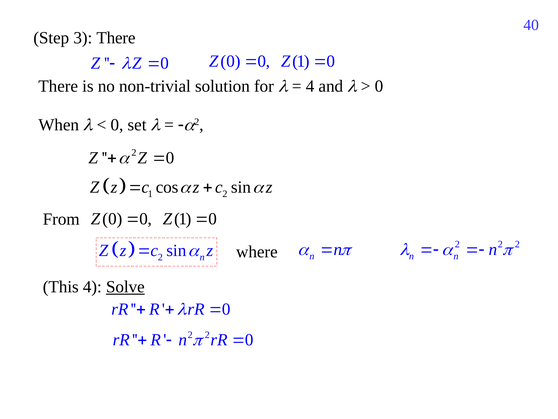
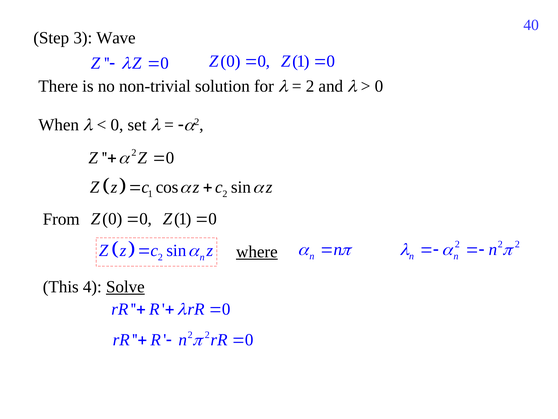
3 There: There -> Wave (116, 38)
4: 4 -> 2 (310, 86)
where underline: none -> present (257, 252)
